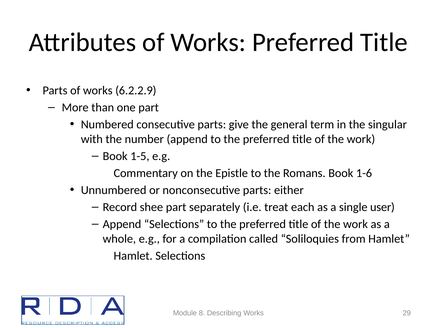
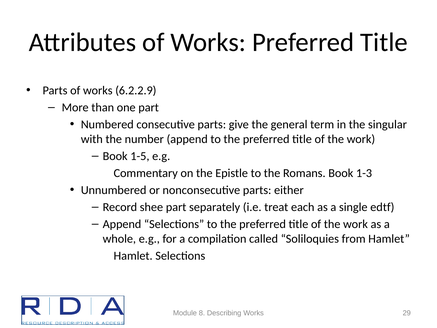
1-6: 1-6 -> 1-3 (364, 173)
user: user -> edtf (382, 207)
